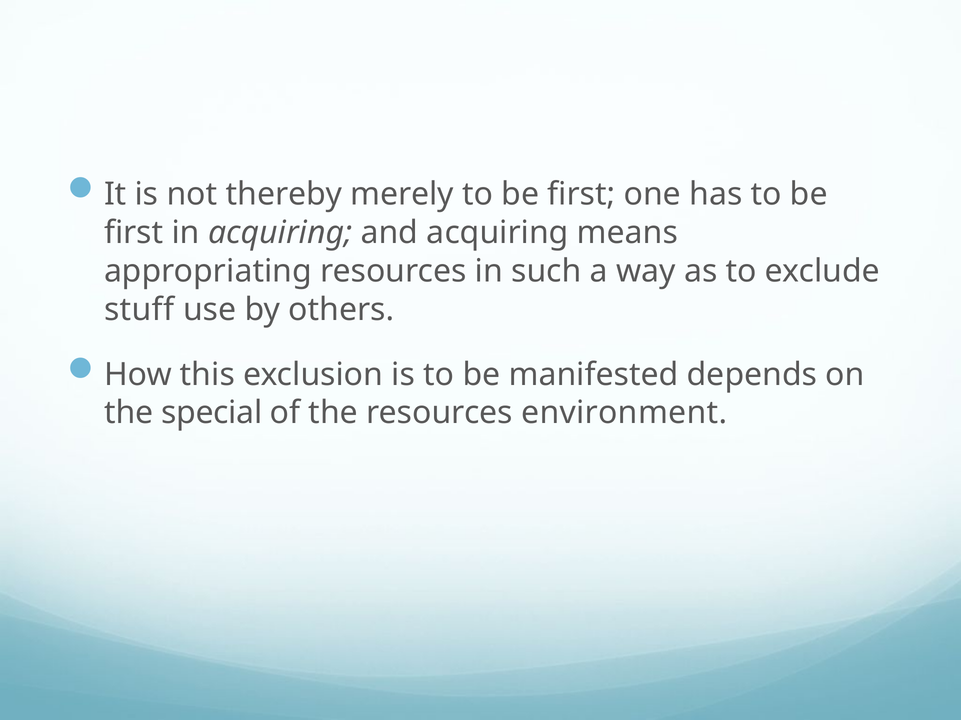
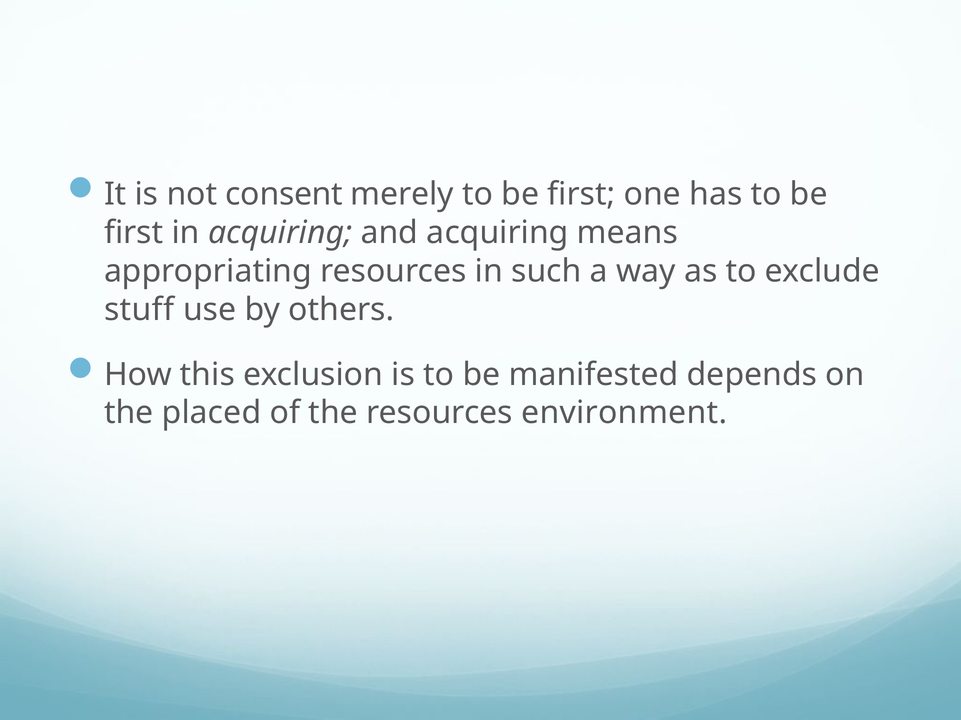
thereby: thereby -> consent (284, 194)
special: special -> placed (212, 413)
